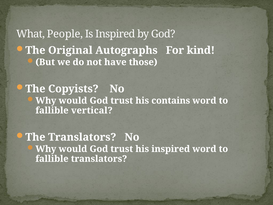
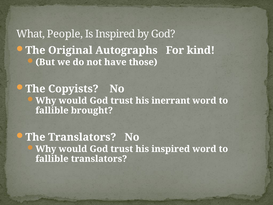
contains: contains -> inerrant (171, 100)
vertical: vertical -> brought (92, 110)
